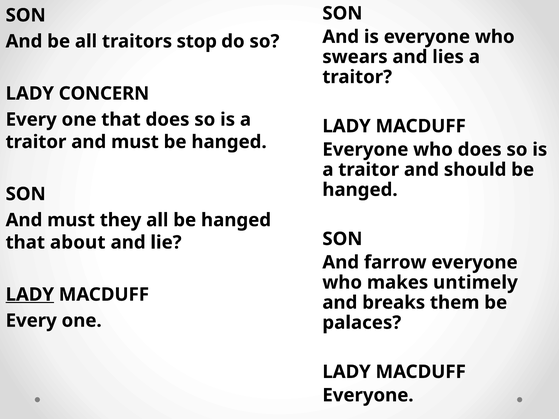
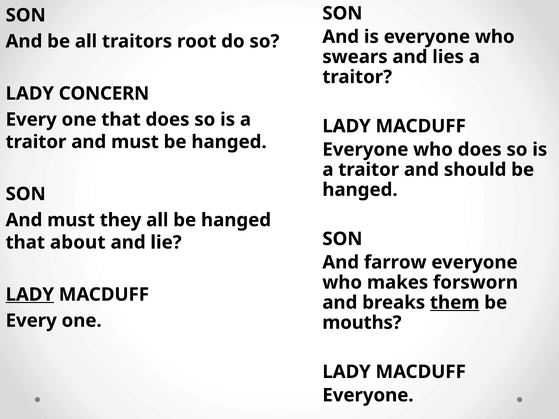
stop: stop -> root (197, 41)
untimely: untimely -> forsworn (476, 283)
them underline: none -> present (455, 303)
palaces: palaces -> mouths (362, 323)
